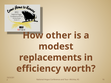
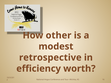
replacements: replacements -> retrospective (50, 58)
